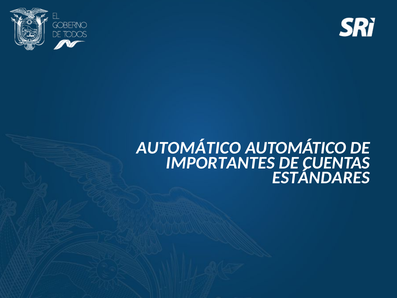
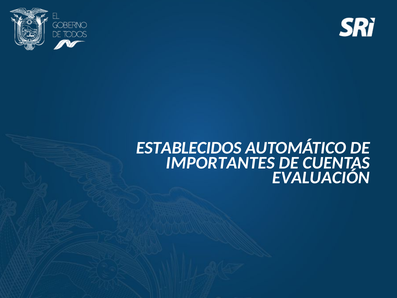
AUTOMÁTICO: AUTOMÁTICO -> ESTABLECIDOS (189, 148)
ESTÁNDARES: ESTÁNDARES -> EVALUACIÓN (321, 177)
